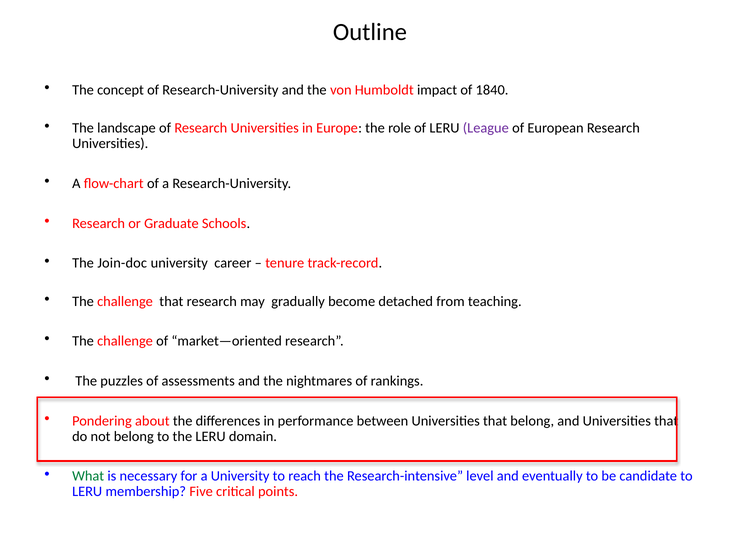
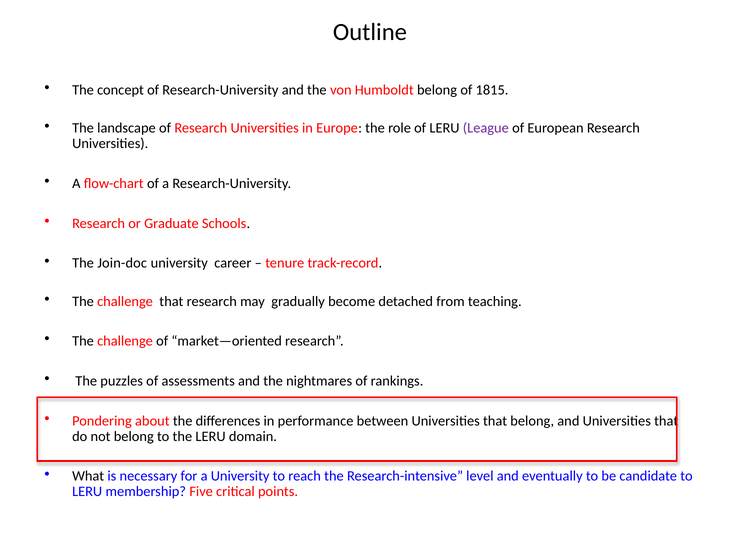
Humboldt impact: impact -> belong (437, 90)
1840: 1840 -> 1815 (492, 90)
What colour: green -> black (88, 476)
